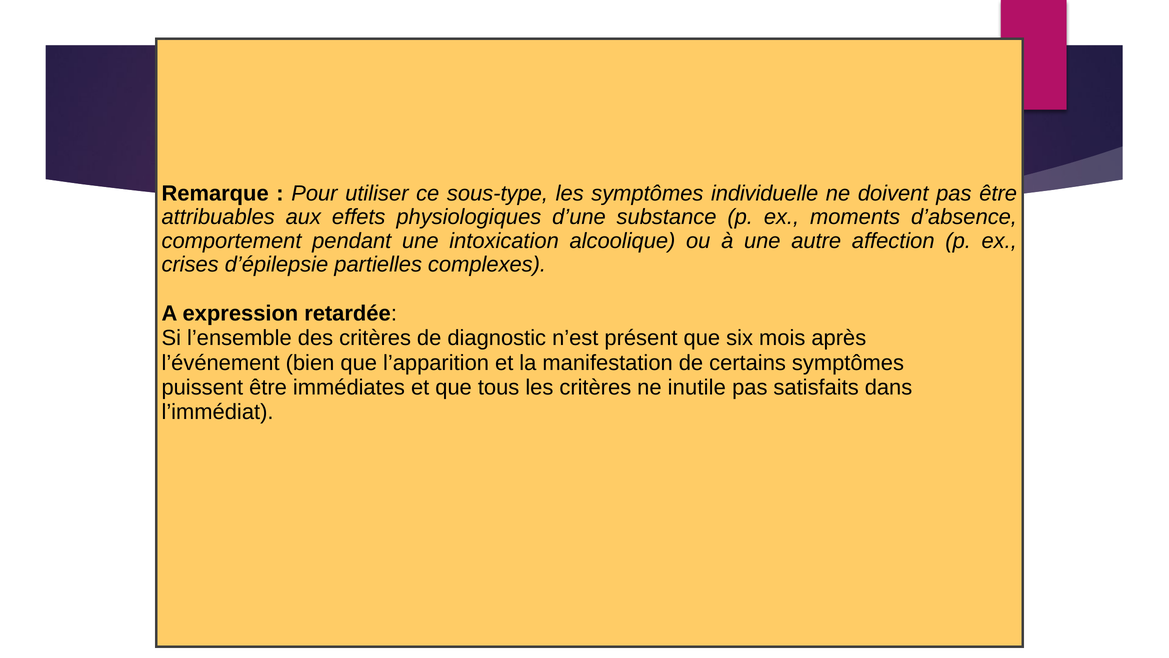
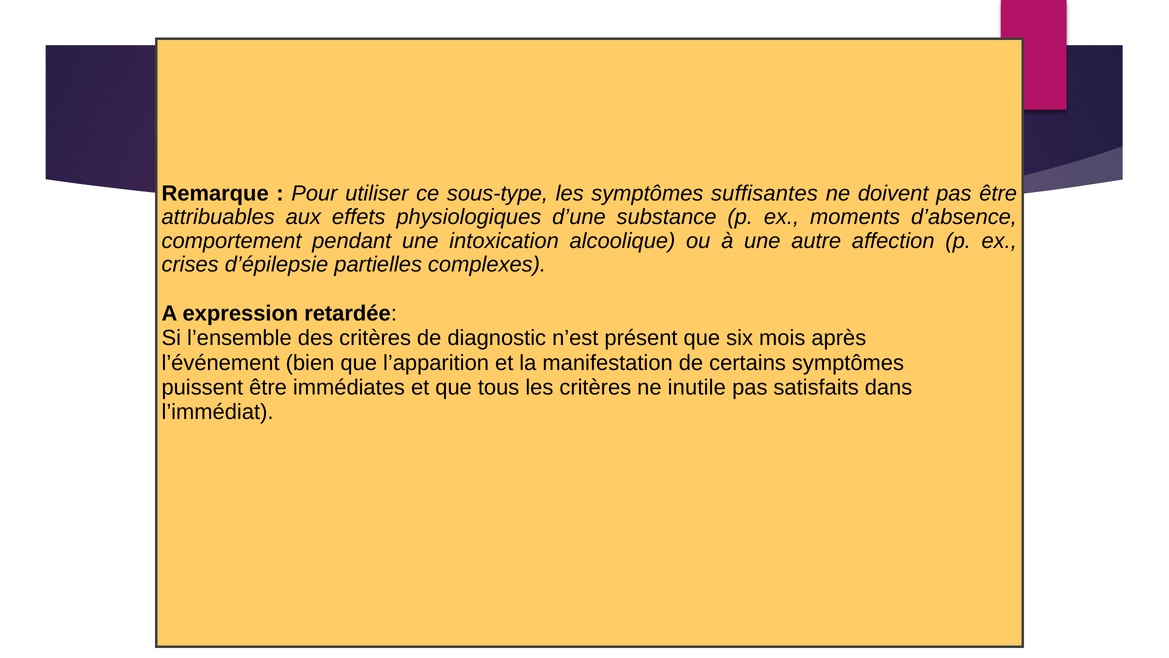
individuelle: individuelle -> suffisantes (764, 193)
